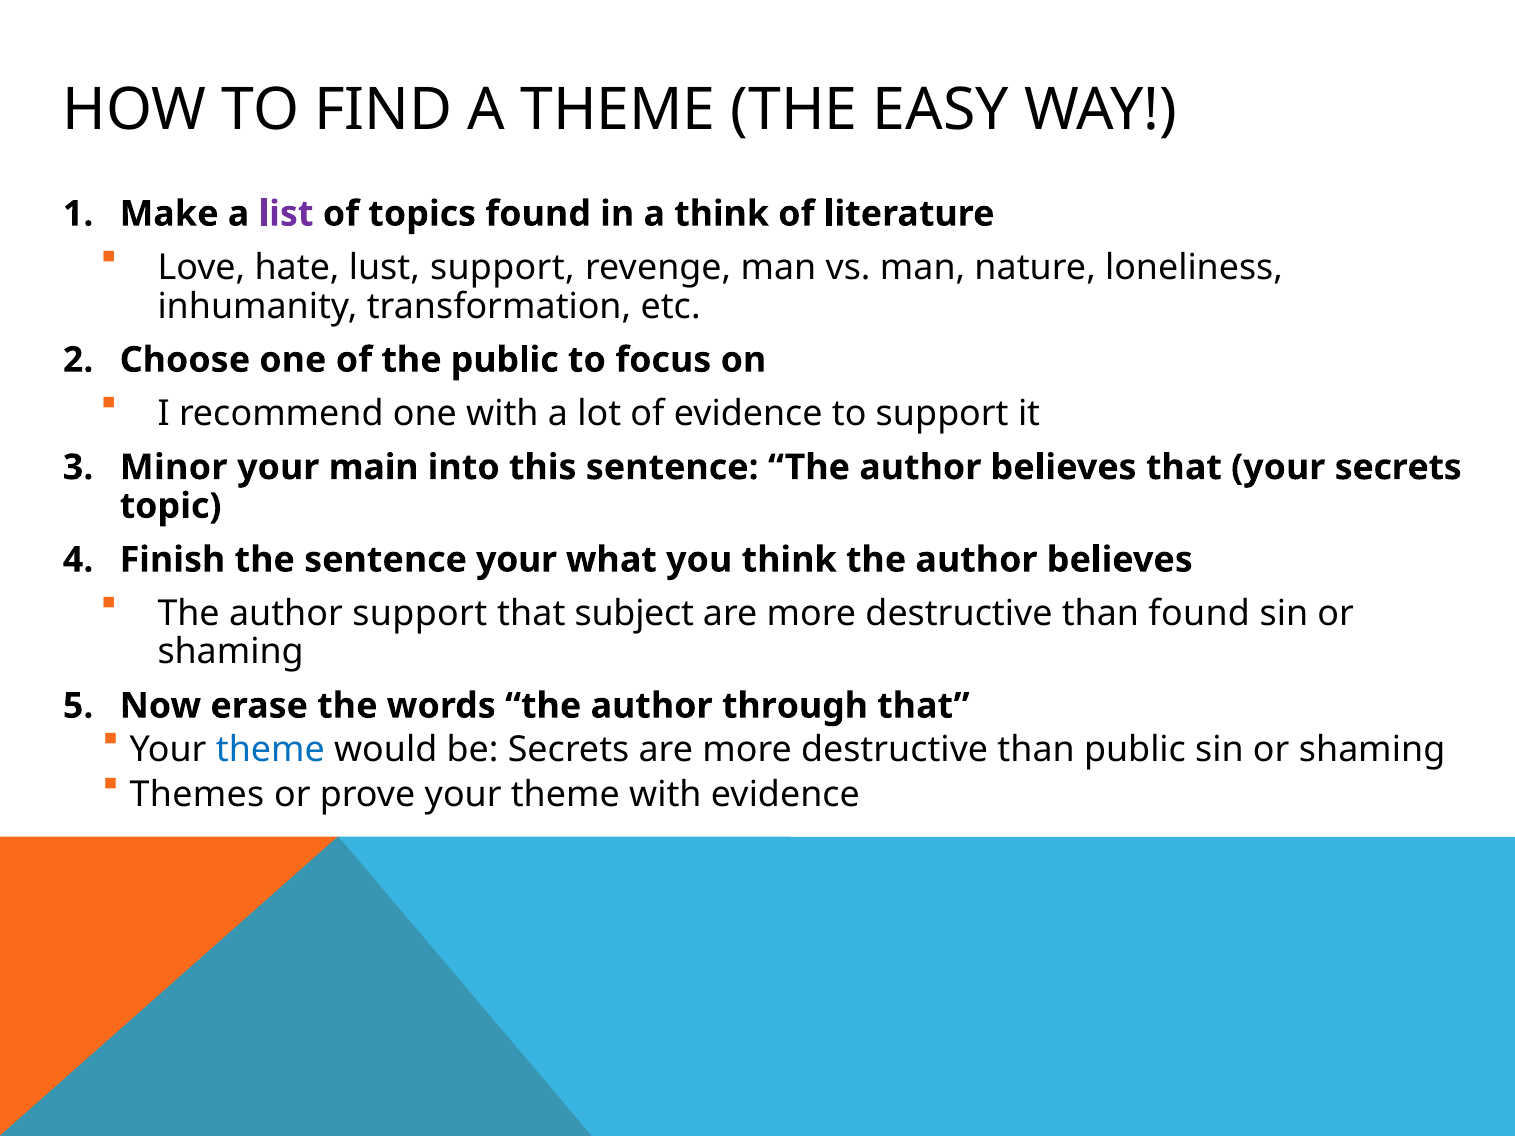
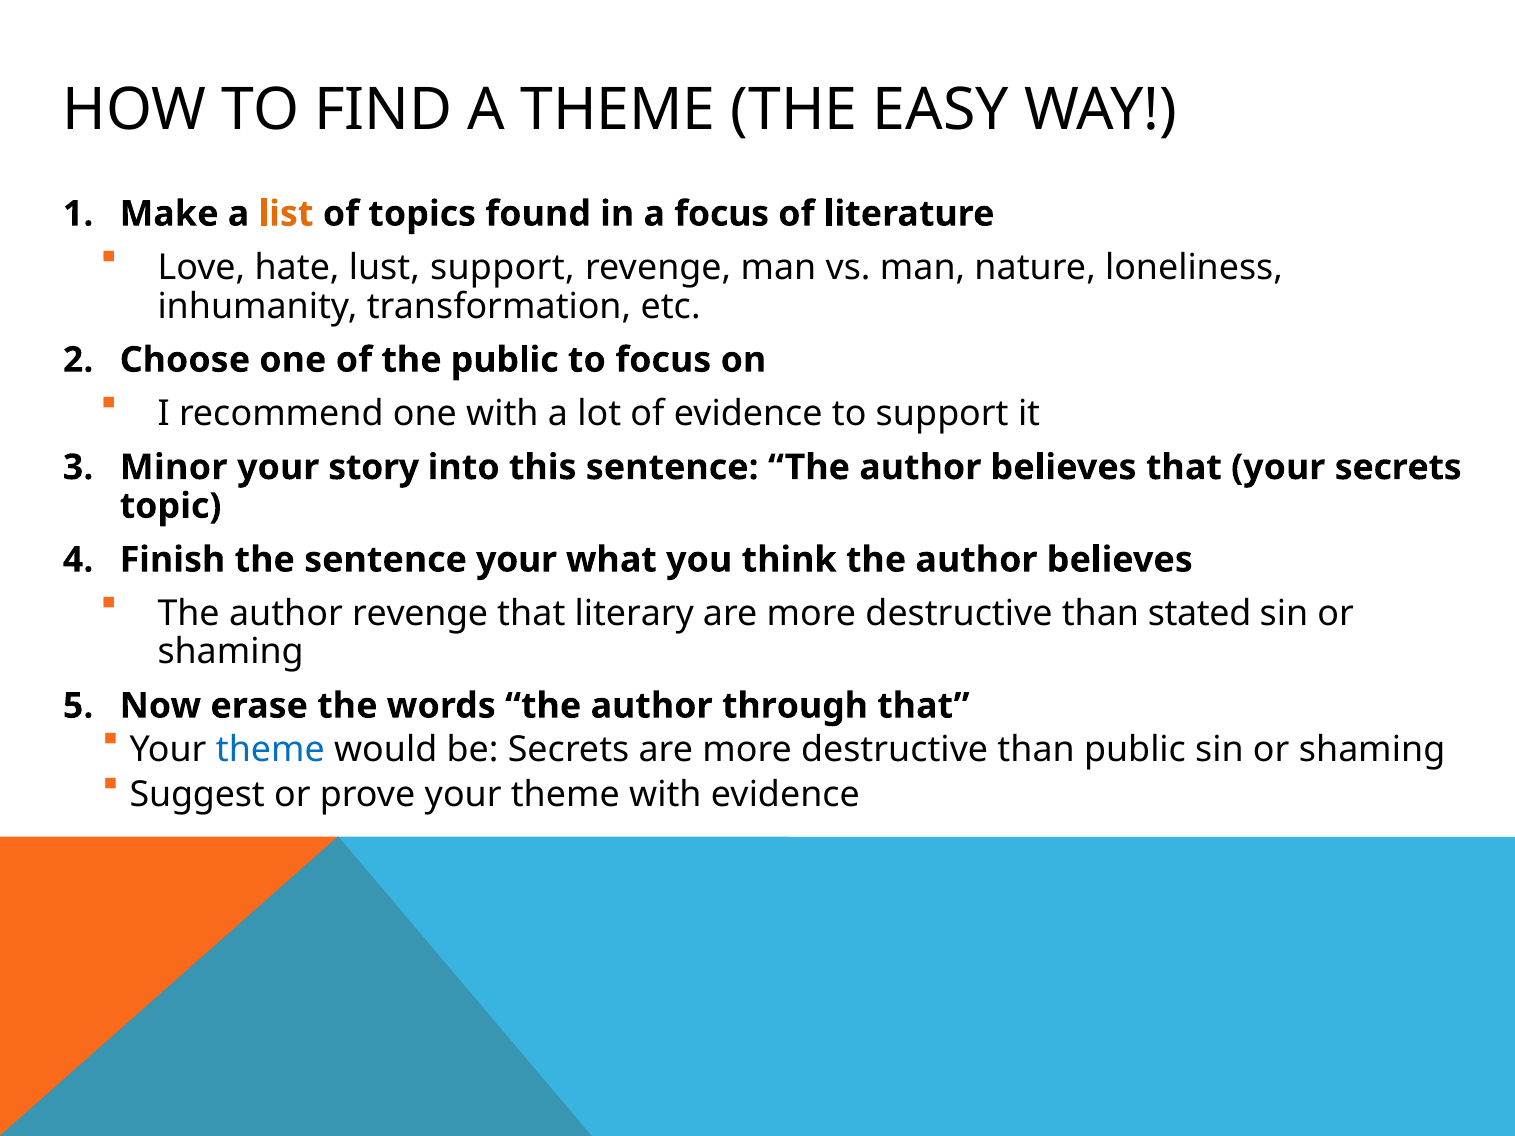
list colour: purple -> orange (286, 214)
a think: think -> focus (722, 214)
main: main -> story (374, 468)
author support: support -> revenge (420, 614)
subject: subject -> literary (634, 614)
than found: found -> stated (1200, 614)
Themes: Themes -> Suggest (197, 795)
